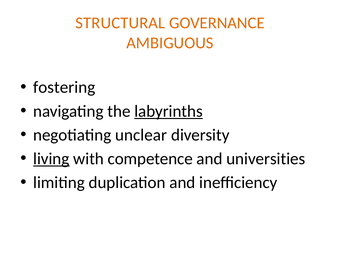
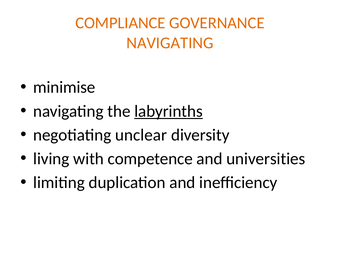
STRUCTURAL: STRUCTURAL -> COMPLIANCE (120, 23)
AMBIGUOUS: AMBIGUOUS -> NAVIGATING (170, 43)
fostering: fostering -> minimise (64, 87)
living underline: present -> none (51, 159)
